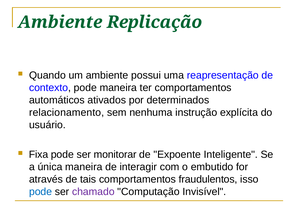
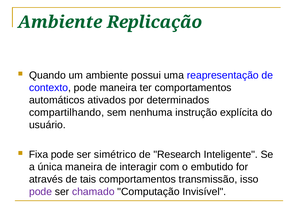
relacionamento: relacionamento -> compartilhando (67, 113)
monitorar: monitorar -> simétrico (115, 155)
Expoente: Expoente -> Research (177, 155)
fraudulentos: fraudulentos -> transmissão (208, 180)
pode colour: blue -> purple (41, 192)
